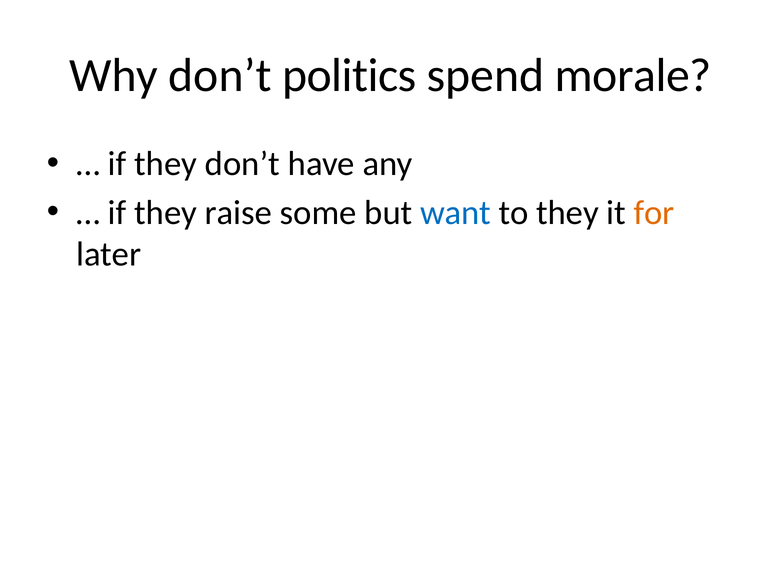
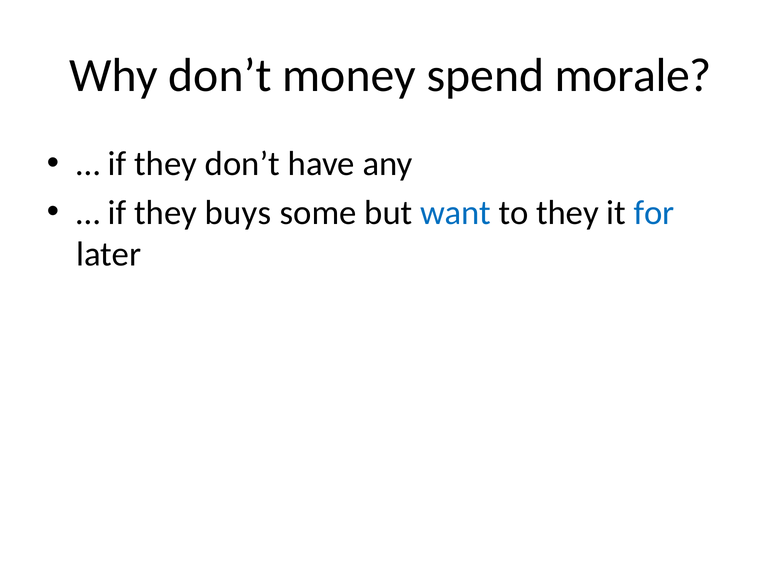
politics: politics -> money (349, 76)
raise: raise -> buys (238, 212)
for colour: orange -> blue (654, 212)
